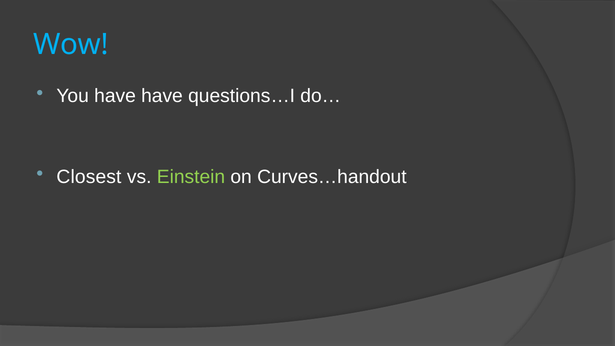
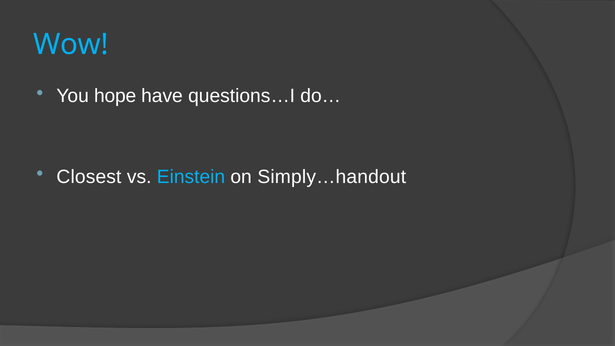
You have: have -> hope (115, 96)
Einstein colour: light green -> light blue (191, 177)
Curves…handout: Curves…handout -> Simply…handout (332, 177)
